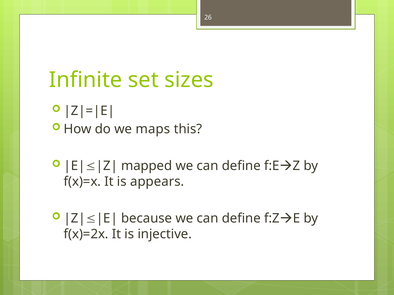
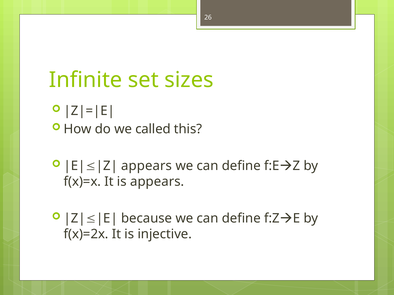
maps: maps -> called (153, 129)
mapped: mapped -> appears (147, 166)
